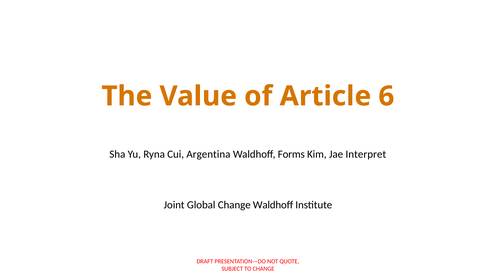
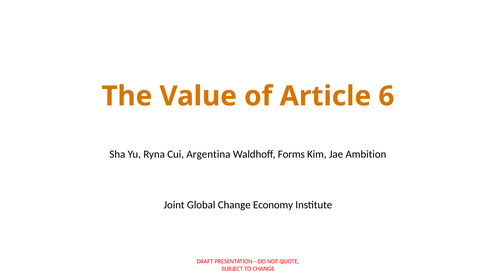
Interpret: Interpret -> Ambition (366, 154)
Change Waldhoff: Waldhoff -> Economy (273, 205)
